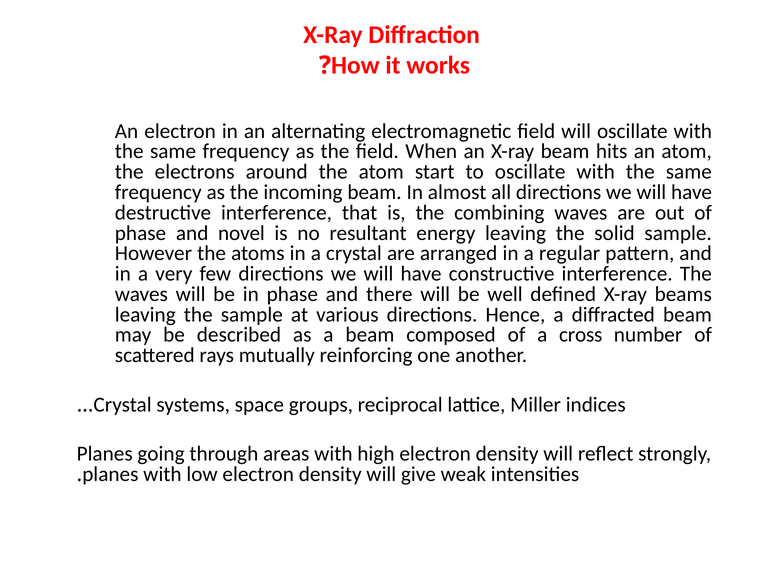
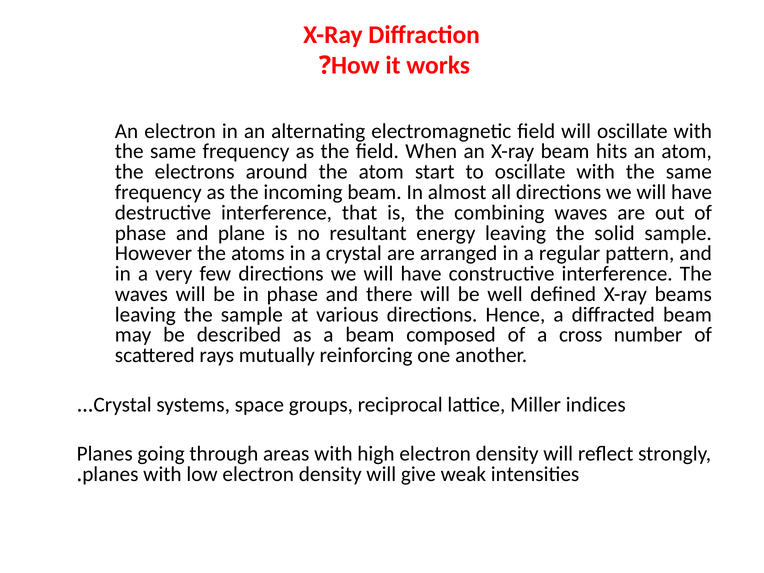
novel: novel -> plane (242, 233)
